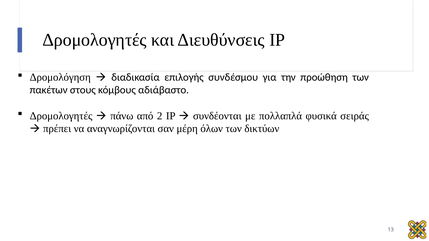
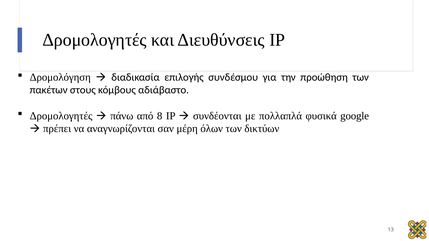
2: 2 -> 8 (160, 116)
σειράς: σειράς -> google (355, 116)
